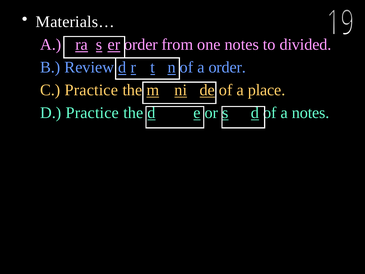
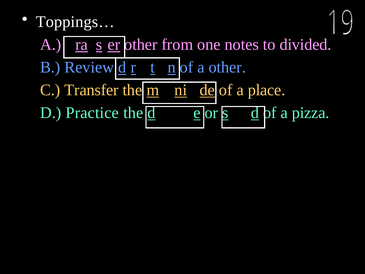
Materials…: Materials… -> Toppings… (75, 22)
Transfer order: order -> other (141, 45)
a order: order -> other (227, 67)
C Practice: Practice -> Transfer (91, 90)
a notes: notes -> pizza (311, 113)
